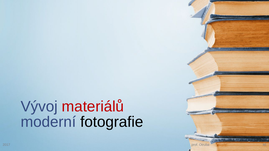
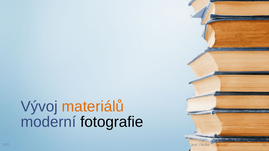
materiálů colour: red -> orange (93, 107)
